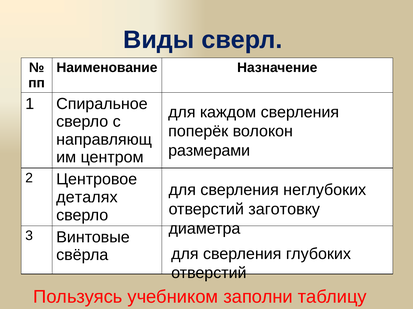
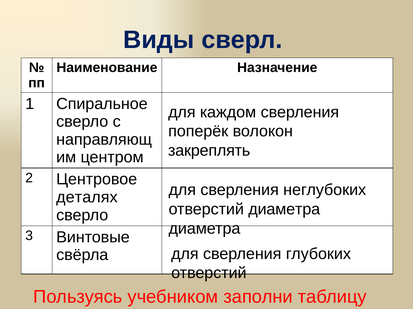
размерами: размерами -> закреплять (209, 151)
отверстий заготовку: заготовку -> диаметра (284, 210)
